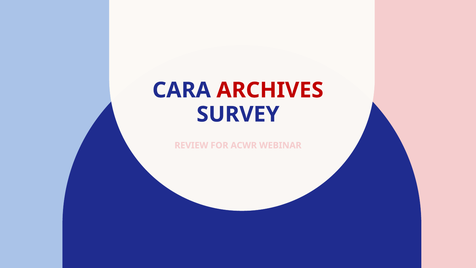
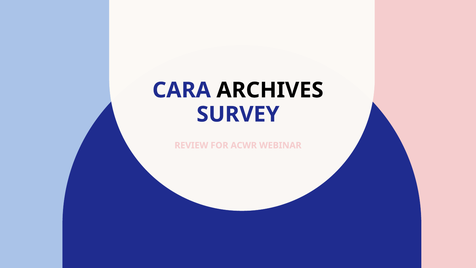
ARCHIVES colour: red -> black (270, 90)
